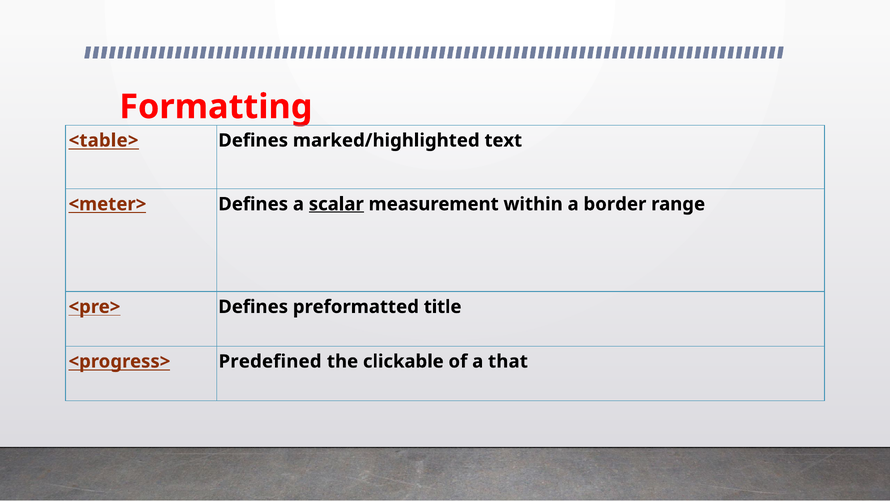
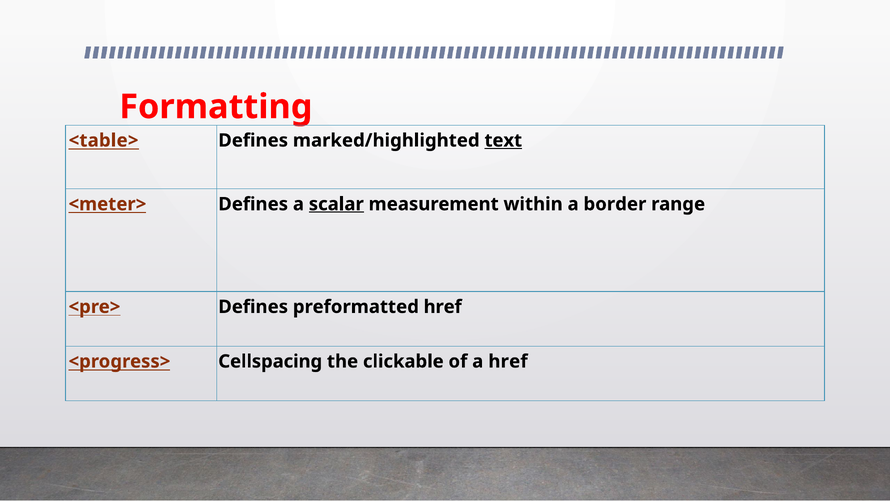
text underline: none -> present (503, 140)
preformatted title: title -> href (443, 307)
Predefined: Predefined -> Cellspacing (270, 361)
a that: that -> href (508, 361)
